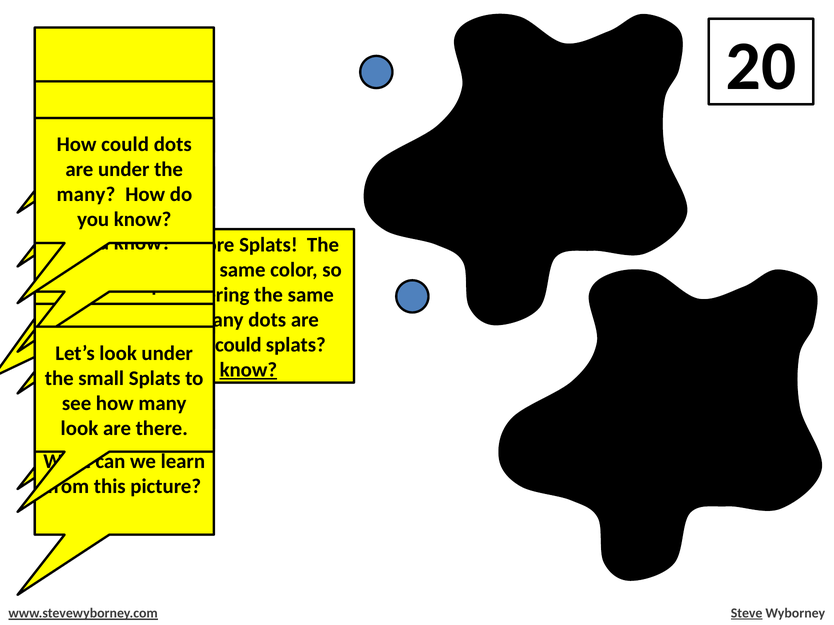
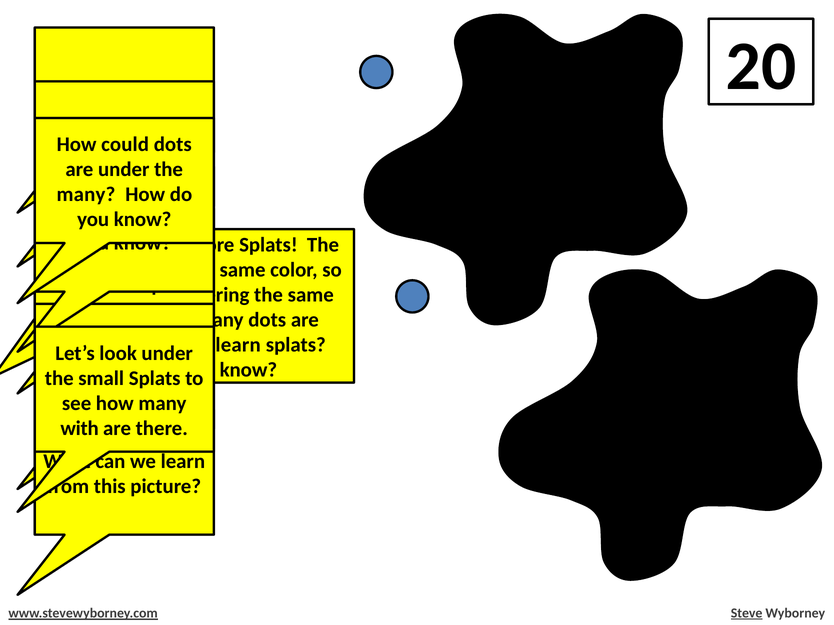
could: could -> learn (238, 345)
know underline: present -> none (248, 370)
look: look -> with (80, 429)
